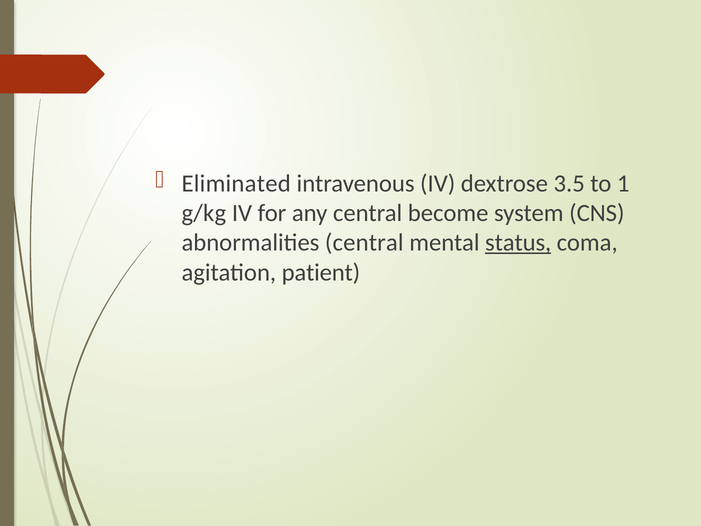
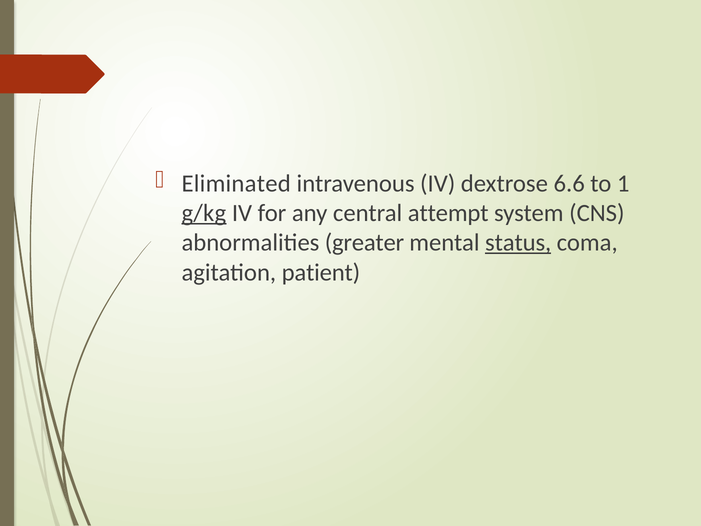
3.5: 3.5 -> 6.6 (569, 183)
g/kg underline: none -> present (204, 213)
become: become -> attempt (448, 213)
abnormalities central: central -> greater (365, 243)
